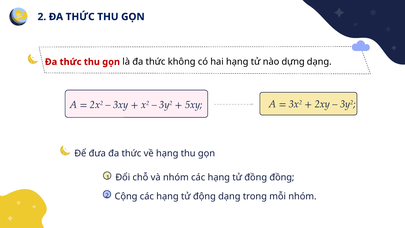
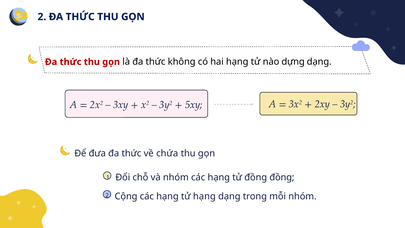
về hạng: hạng -> chứa (167, 153)
tử động: động -> hạng (204, 196)
